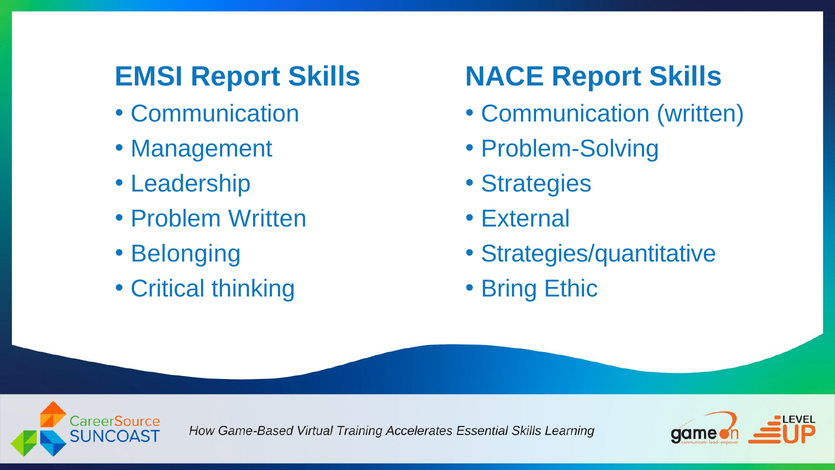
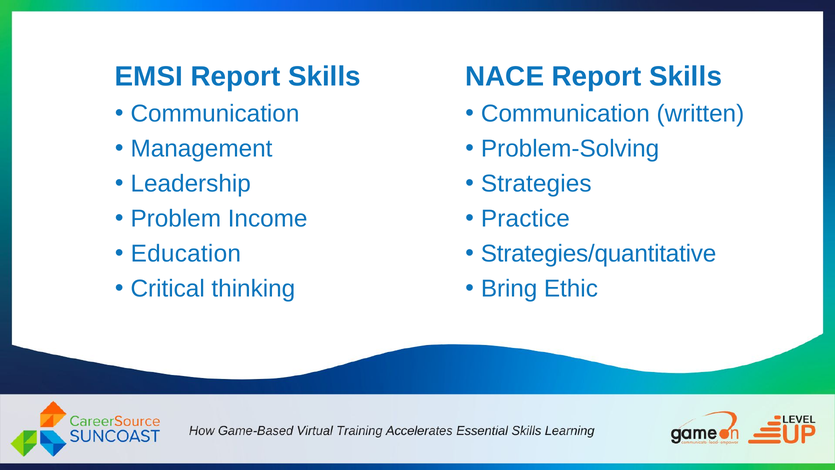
Problem Written: Written -> Income (268, 218)
External: External -> Practice (525, 218)
Belonging: Belonging -> Education (186, 253)
